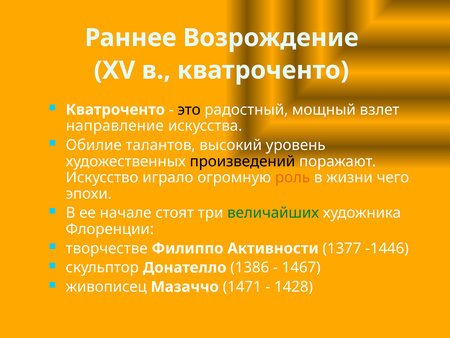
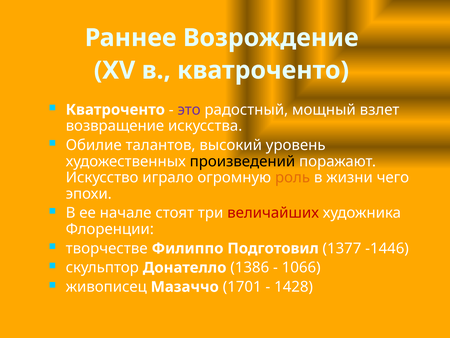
это colour: black -> purple (189, 110)
направление: направление -> возвращение (115, 126)
величайших colour: green -> red (273, 213)
Активности: Активности -> Подготовил (273, 248)
1467: 1467 -> 1066 (301, 267)
1471: 1471 -> 1701 (242, 286)
